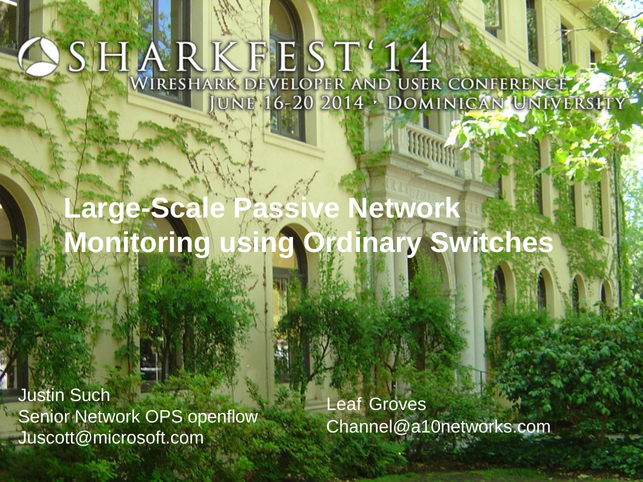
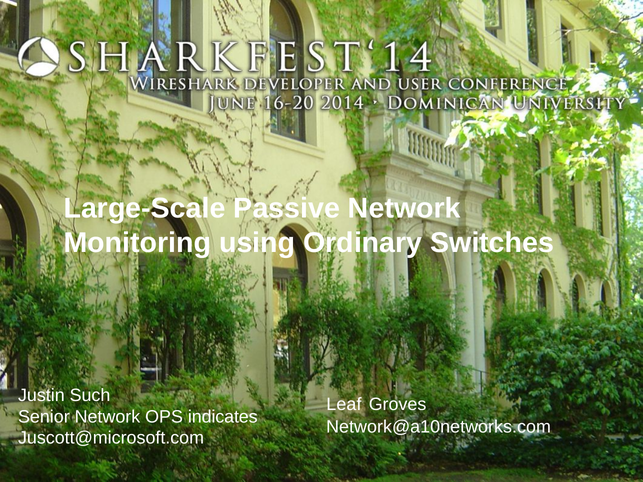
openflow: openflow -> indicates (223, 417)
Channel@a10networks.com: Channel@a10networks.com -> Network@a10networks.com (439, 427)
